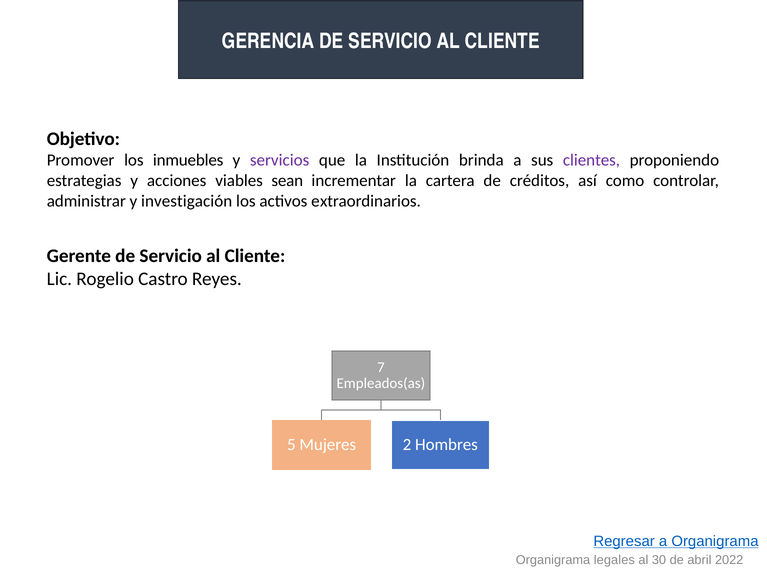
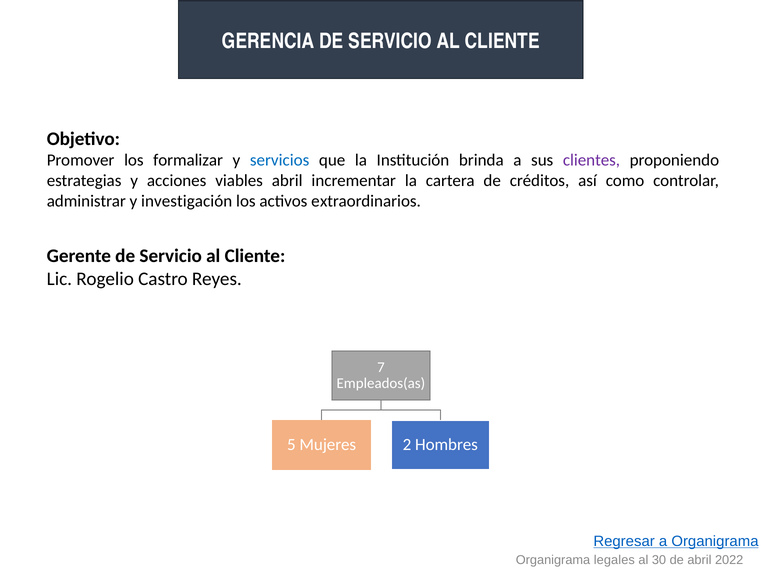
inmuebles: inmuebles -> formalizar (188, 160)
servicios colour: purple -> blue (280, 160)
viables sean: sean -> abril (287, 181)
